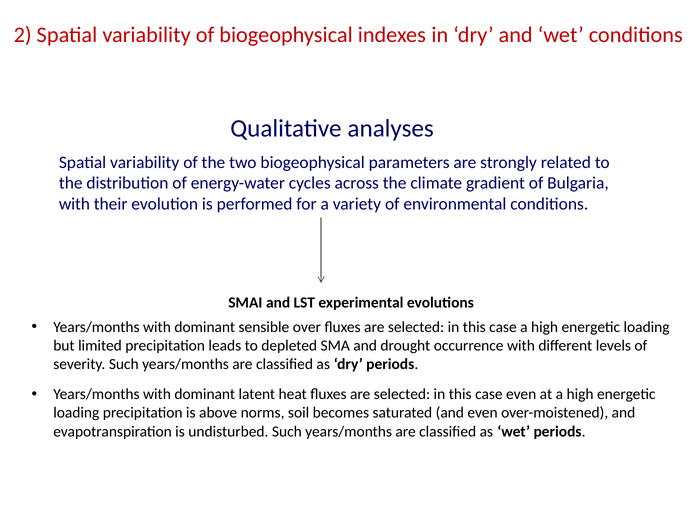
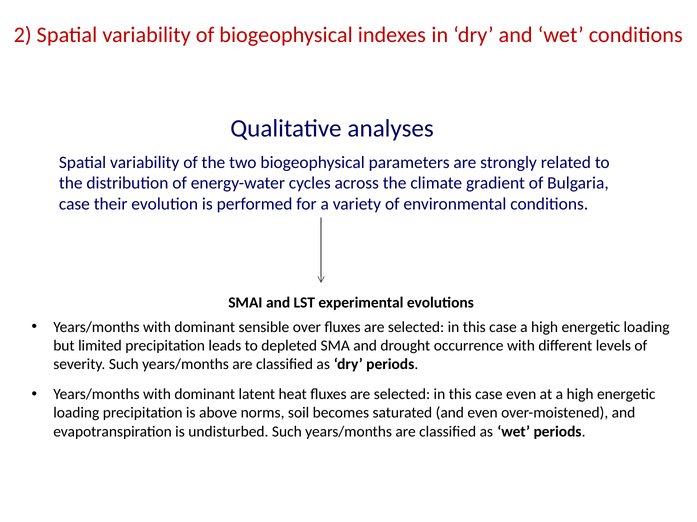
with: with -> case (74, 204)
